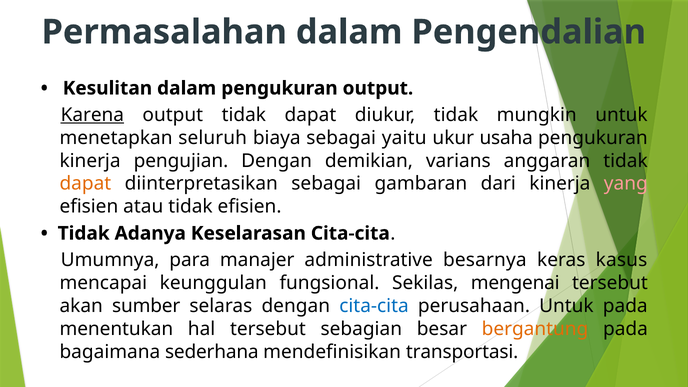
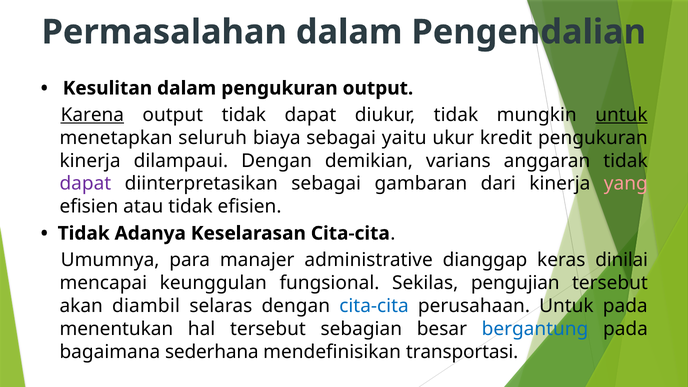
untuk underline: none -> present (621, 115)
usaha: usaha -> kredit (506, 138)
pengujian: pengujian -> dilampaui (181, 161)
dapat colour: orange -> purple (85, 184)
besarnya: besarnya -> dianggap (485, 260)
kasus: kasus -> dinilai (622, 260)
mengenai: mengenai -> pengujian (515, 283)
sumber: sumber -> diambil (146, 306)
bergantung colour: orange -> blue (535, 329)
